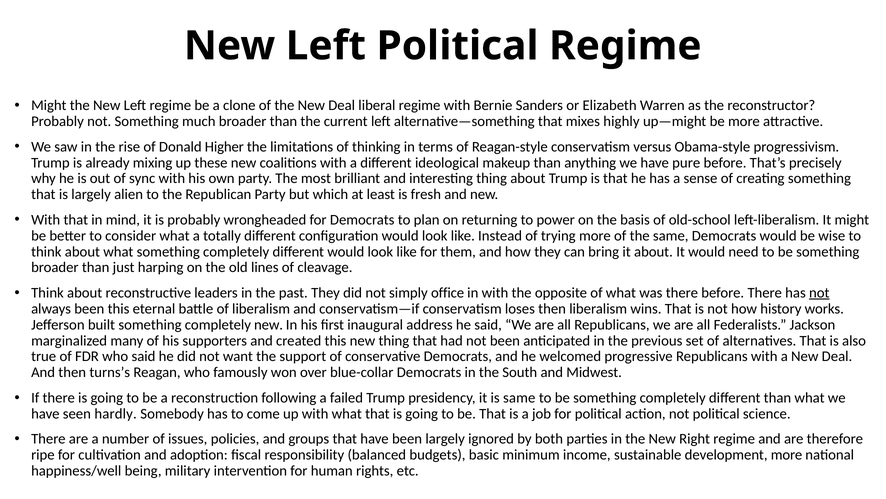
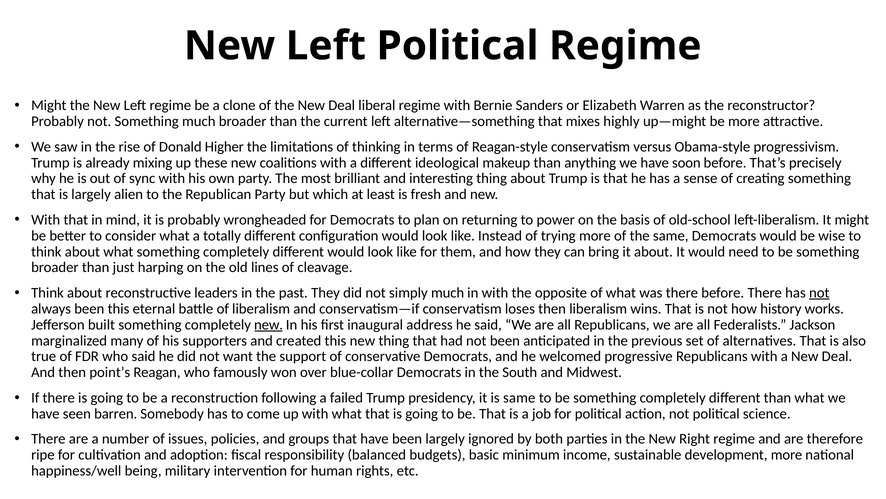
pure: pure -> soon (686, 162)
simply office: office -> much (448, 292)
new underline: none -> present (269, 324)
turns’s: turns’s -> point’s (110, 372)
hardly: hardly -> barren (116, 413)
